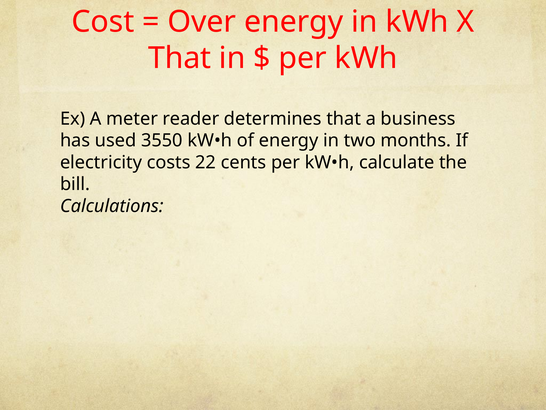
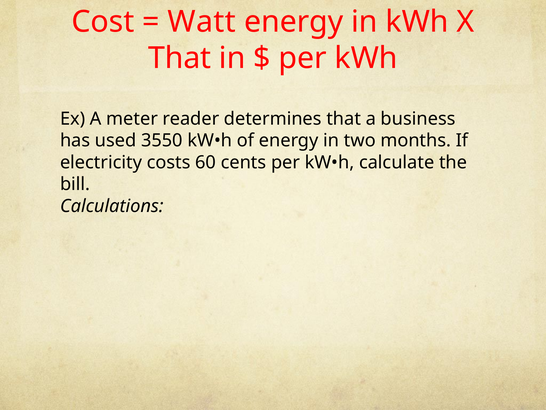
Over: Over -> Watt (202, 22)
22: 22 -> 60 (206, 162)
